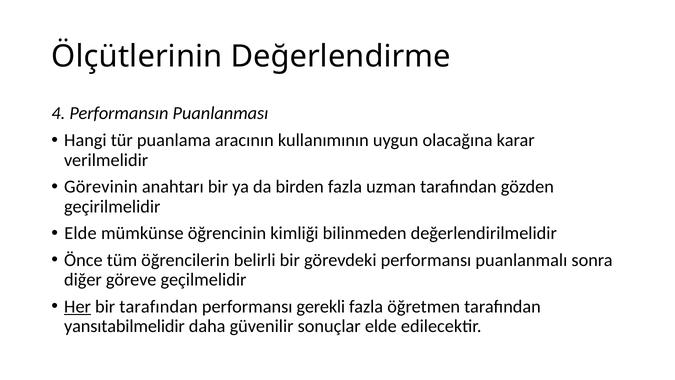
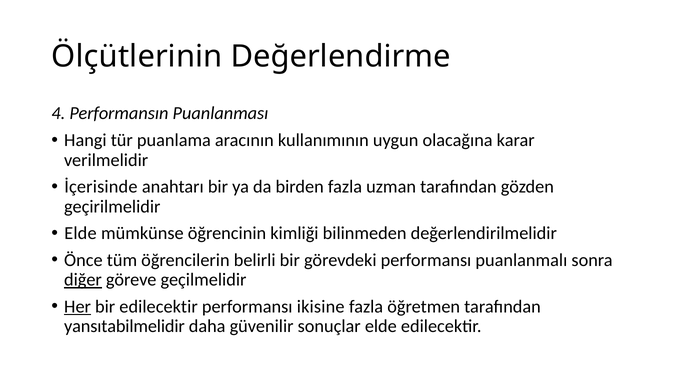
Görevinin: Görevinin -> İçerisinde (101, 187)
diğer underline: none -> present (83, 280)
bir tarafından: tarafından -> edilecektir (159, 306)
gerekli: gerekli -> ikisine (321, 306)
